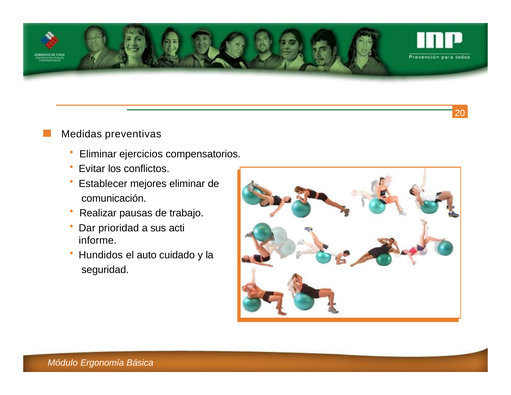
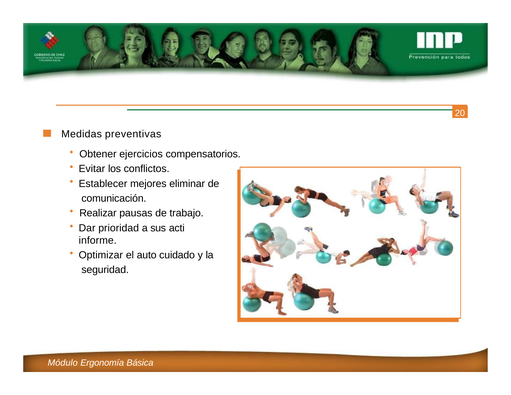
Eliminar: Eliminar -> Obtener (98, 154)
Hundidos: Hundidos -> Optimizar (101, 255)
